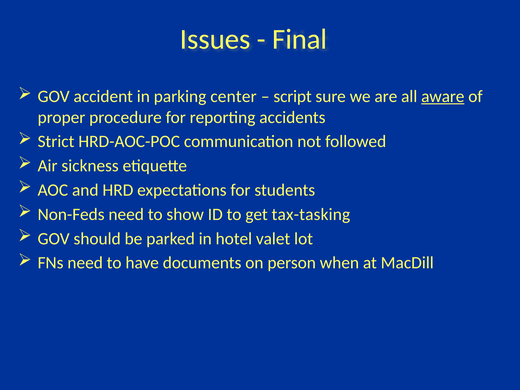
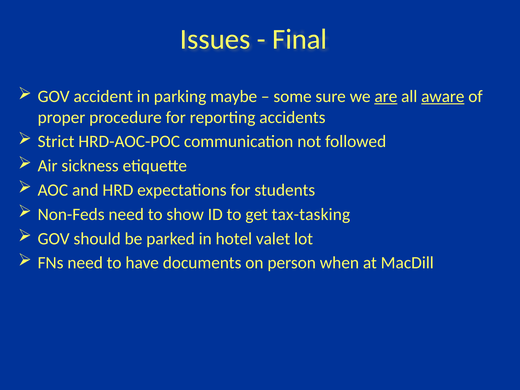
center: center -> maybe (234, 97)
script: script -> some (293, 97)
are underline: none -> present (386, 97)
